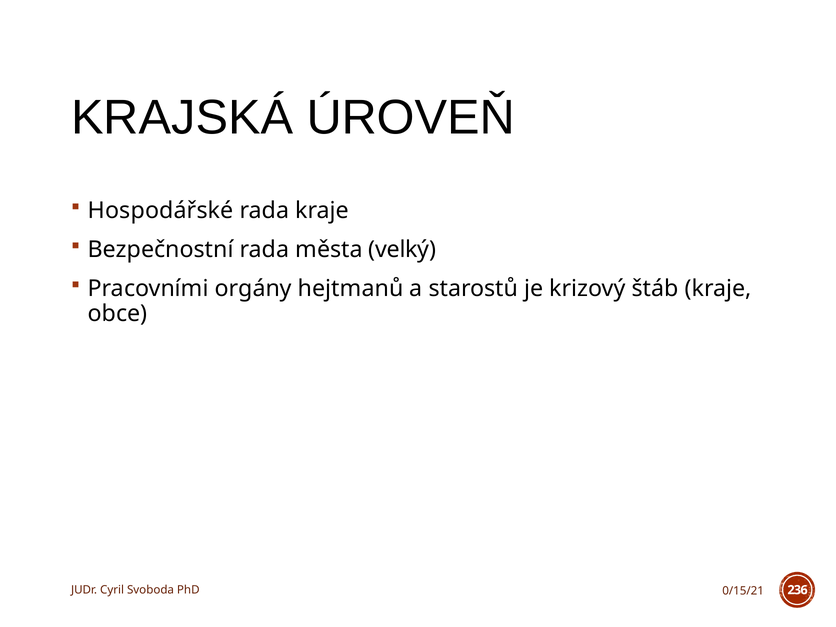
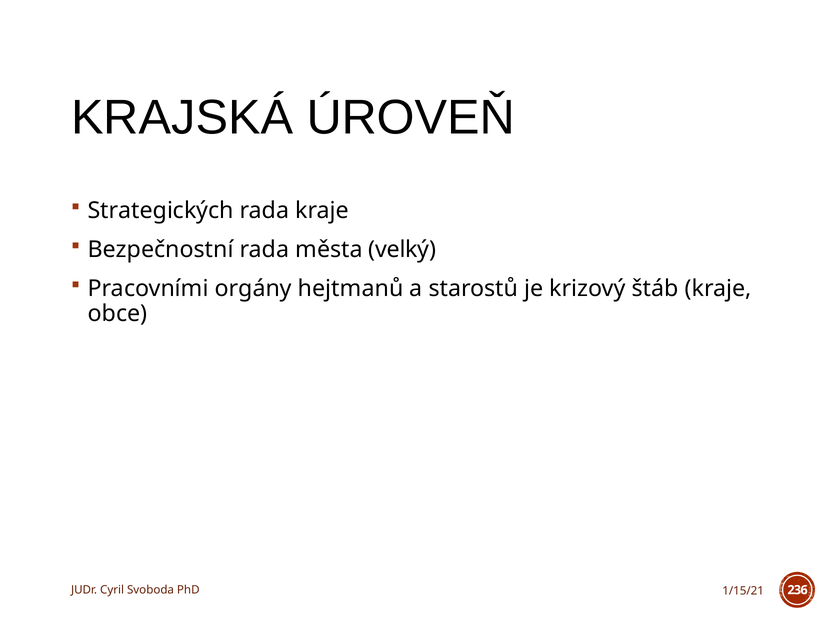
Hospodářské: Hospodářské -> Strategických (161, 211)
0/15/21: 0/15/21 -> 1/15/21 (743, 591)
